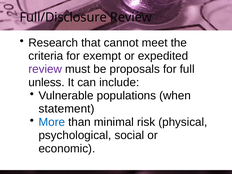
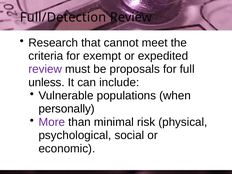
Full/Disclosure: Full/Disclosure -> Full/Detection (63, 17)
statement: statement -> personally (67, 109)
More colour: blue -> purple (52, 122)
